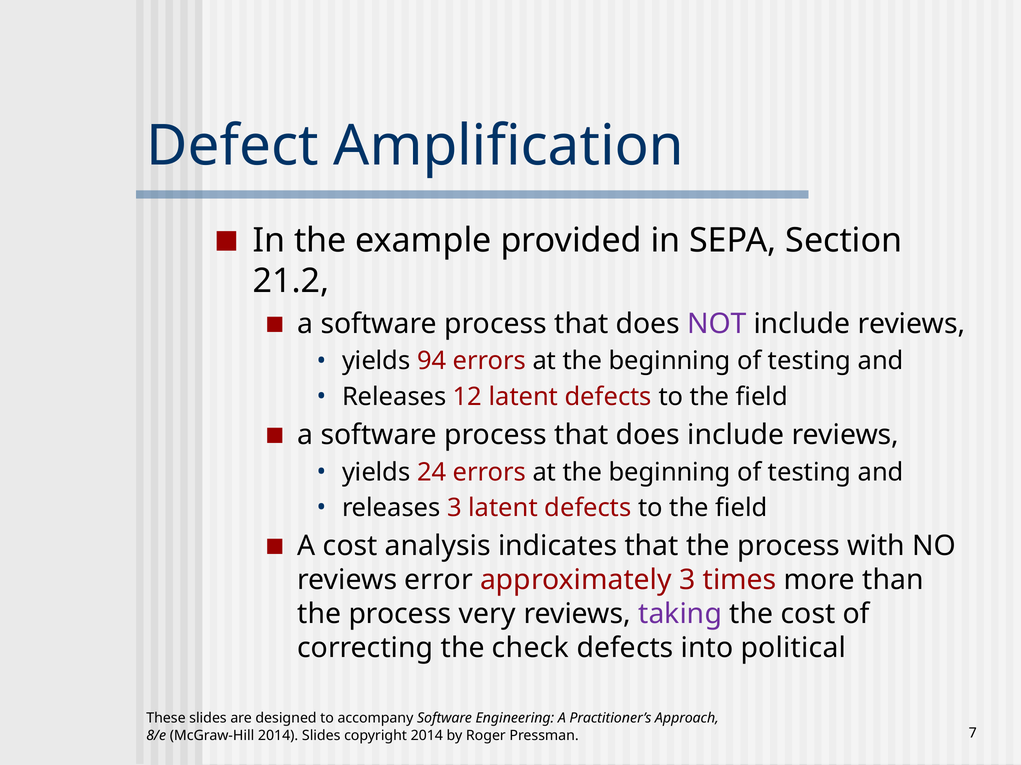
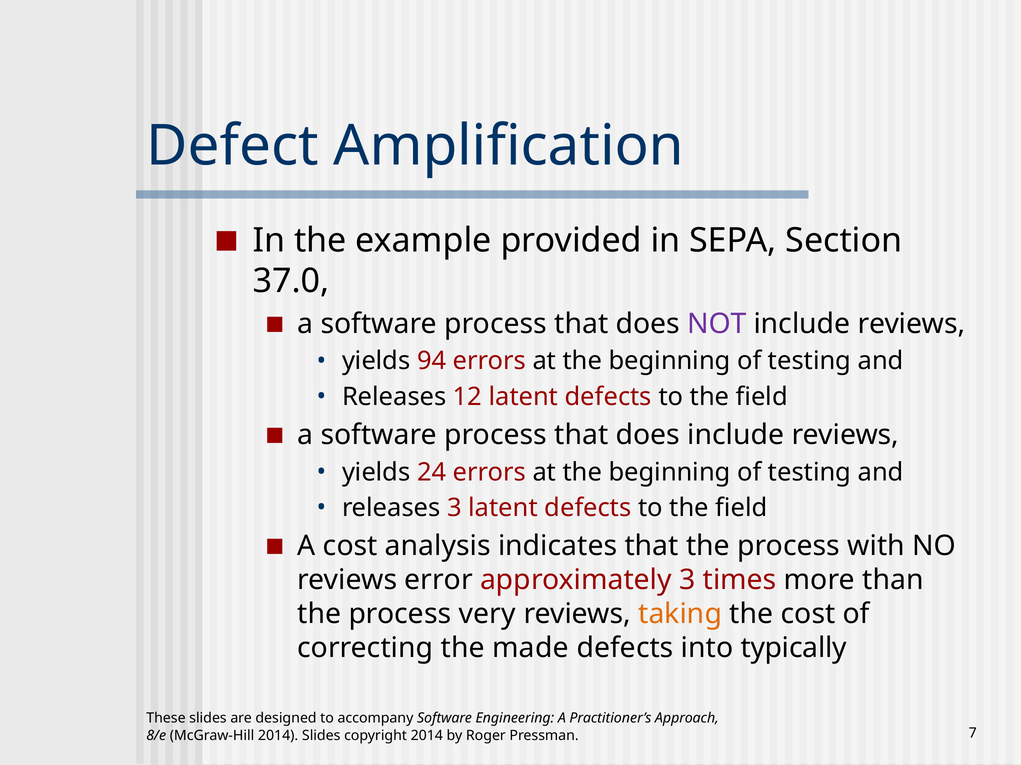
21.2: 21.2 -> 37.0 (291, 281)
taking colour: purple -> orange (680, 615)
check: check -> made (530, 649)
political: political -> typically (794, 649)
